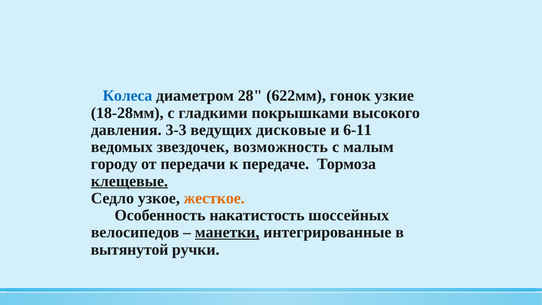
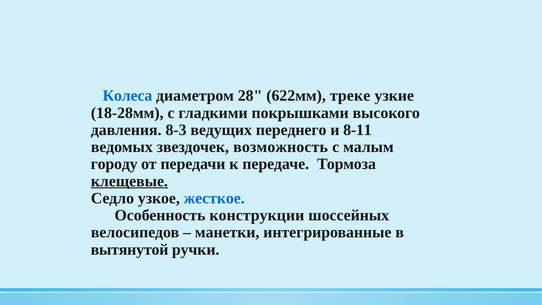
гонок: гонок -> треке (350, 96)
3-3: 3-3 -> 8-3 (176, 130)
дисковые: дисковые -> переднего (291, 130)
6-11: 6-11 -> 8-11 (357, 130)
жесткое colour: orange -> blue (214, 198)
накатистость: накатистость -> конструкции (257, 215)
манетки underline: present -> none (227, 232)
